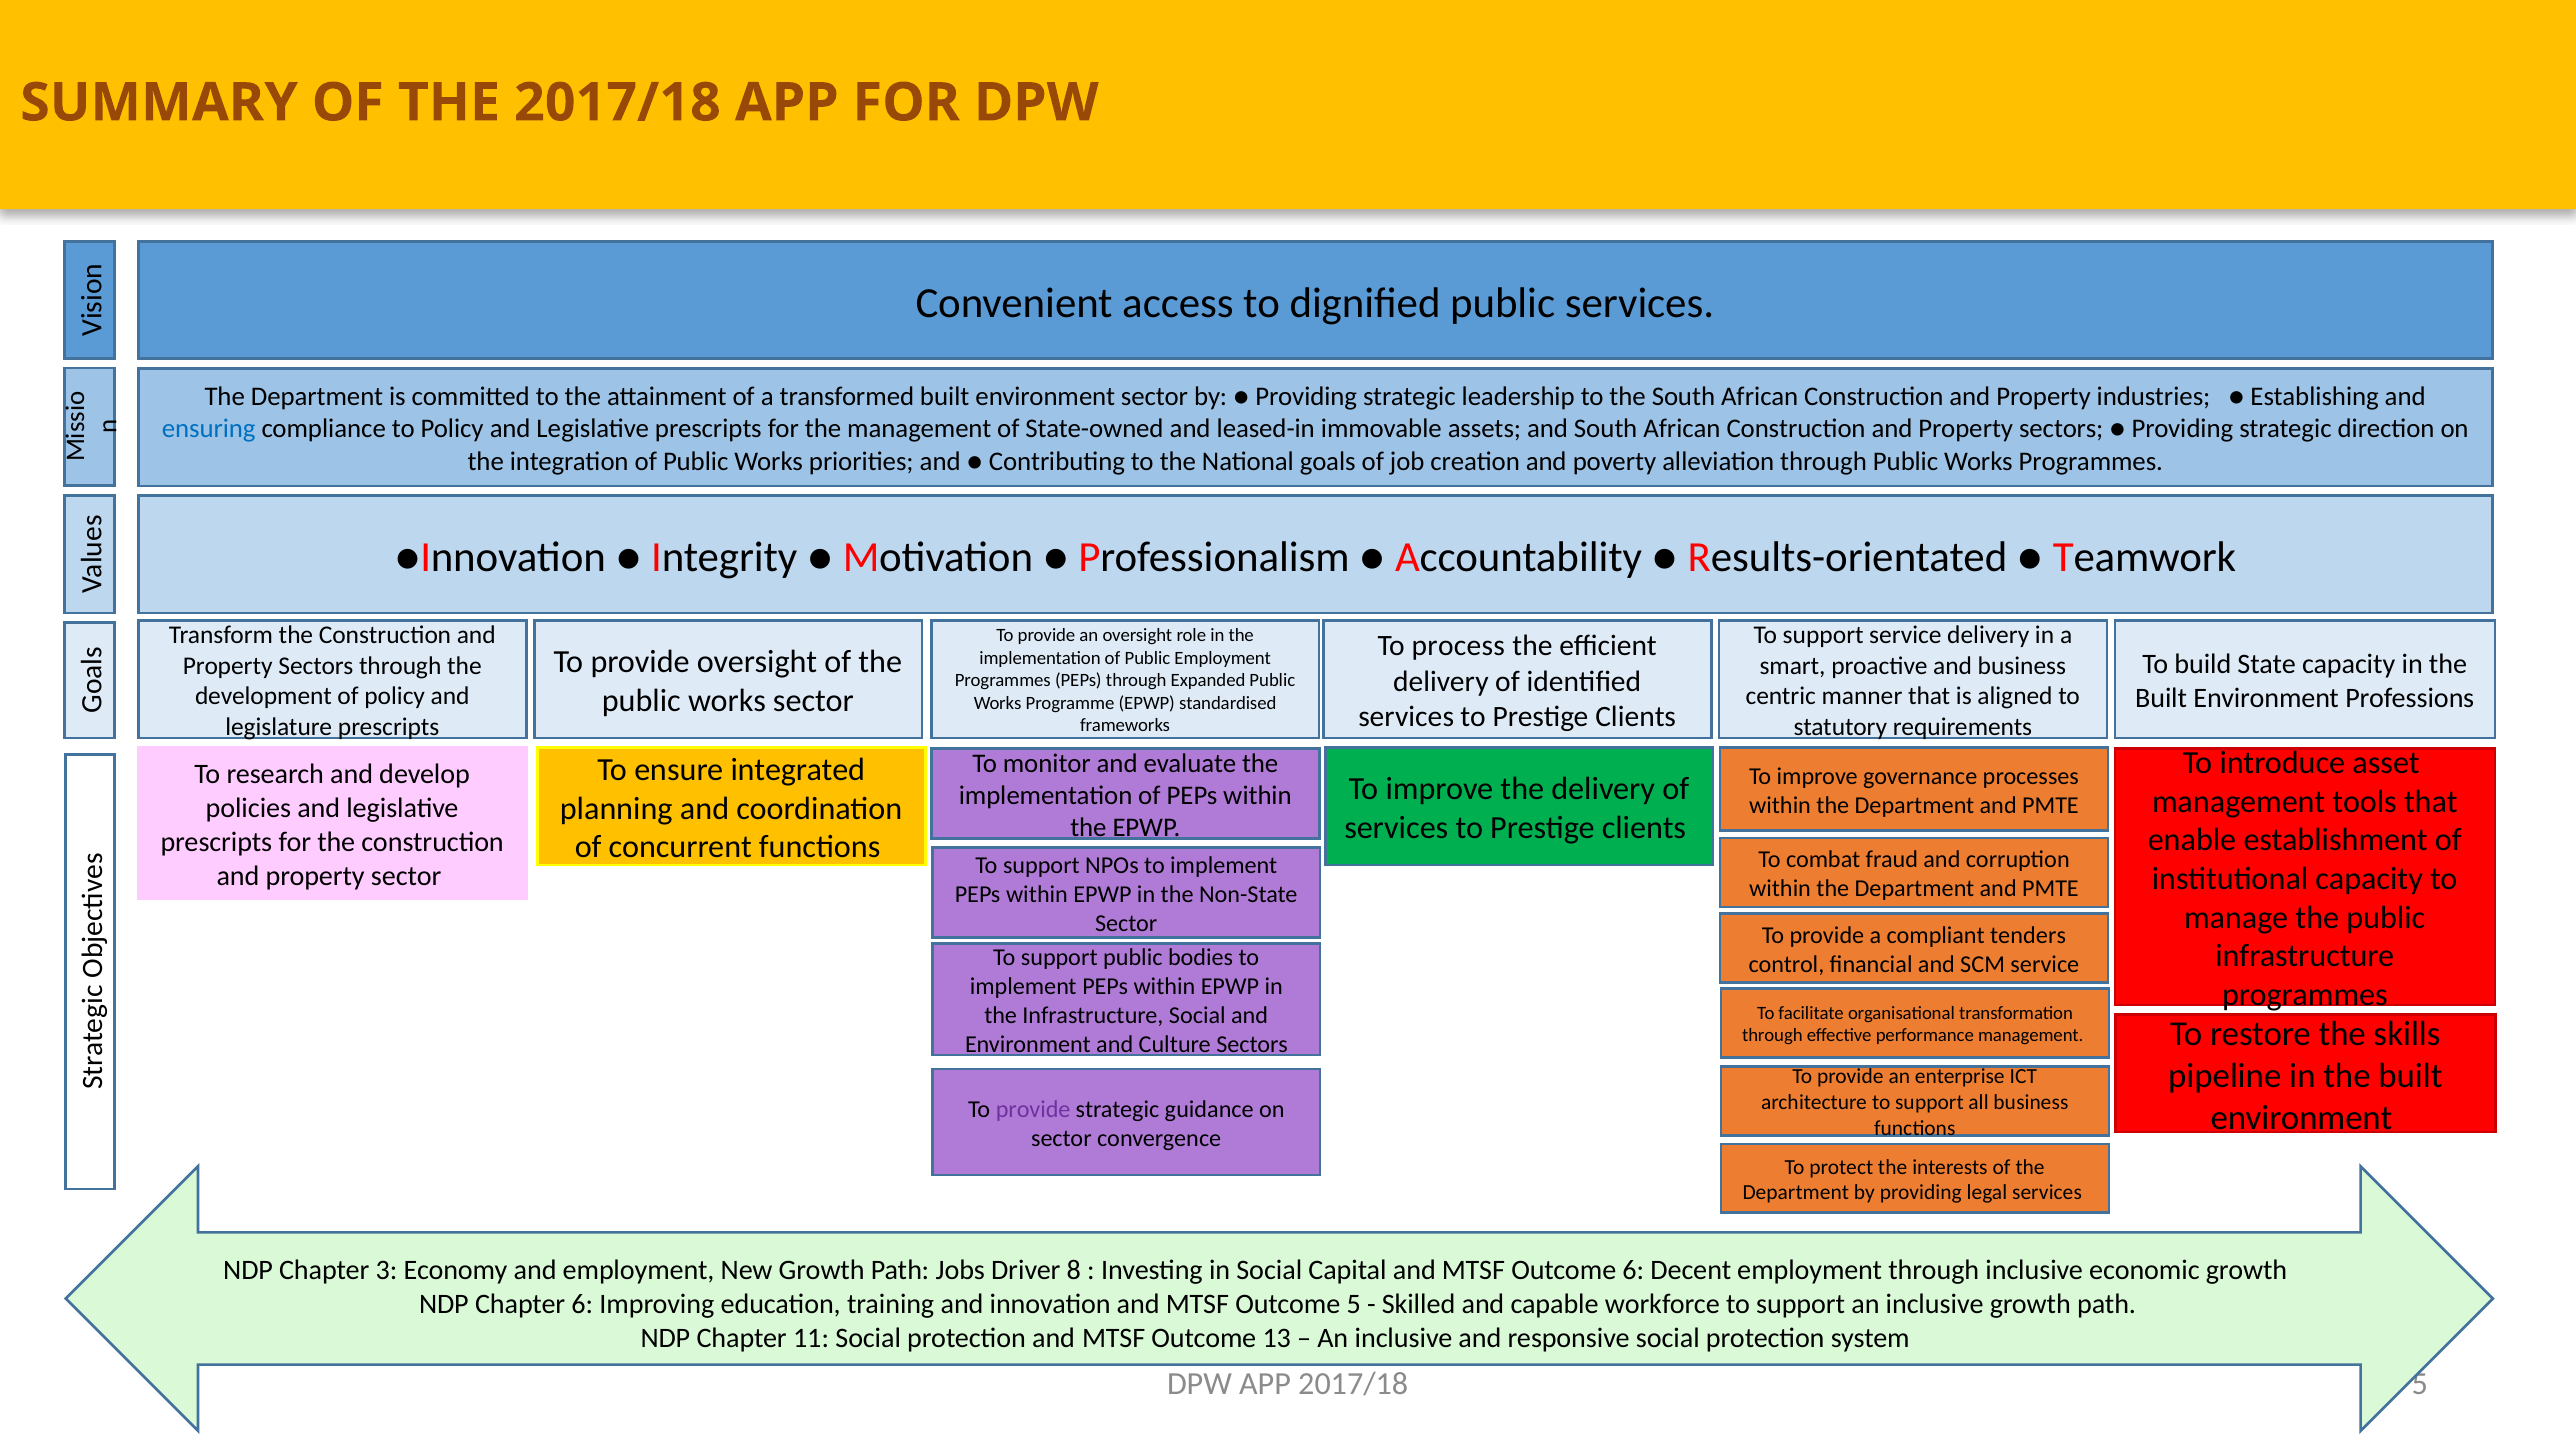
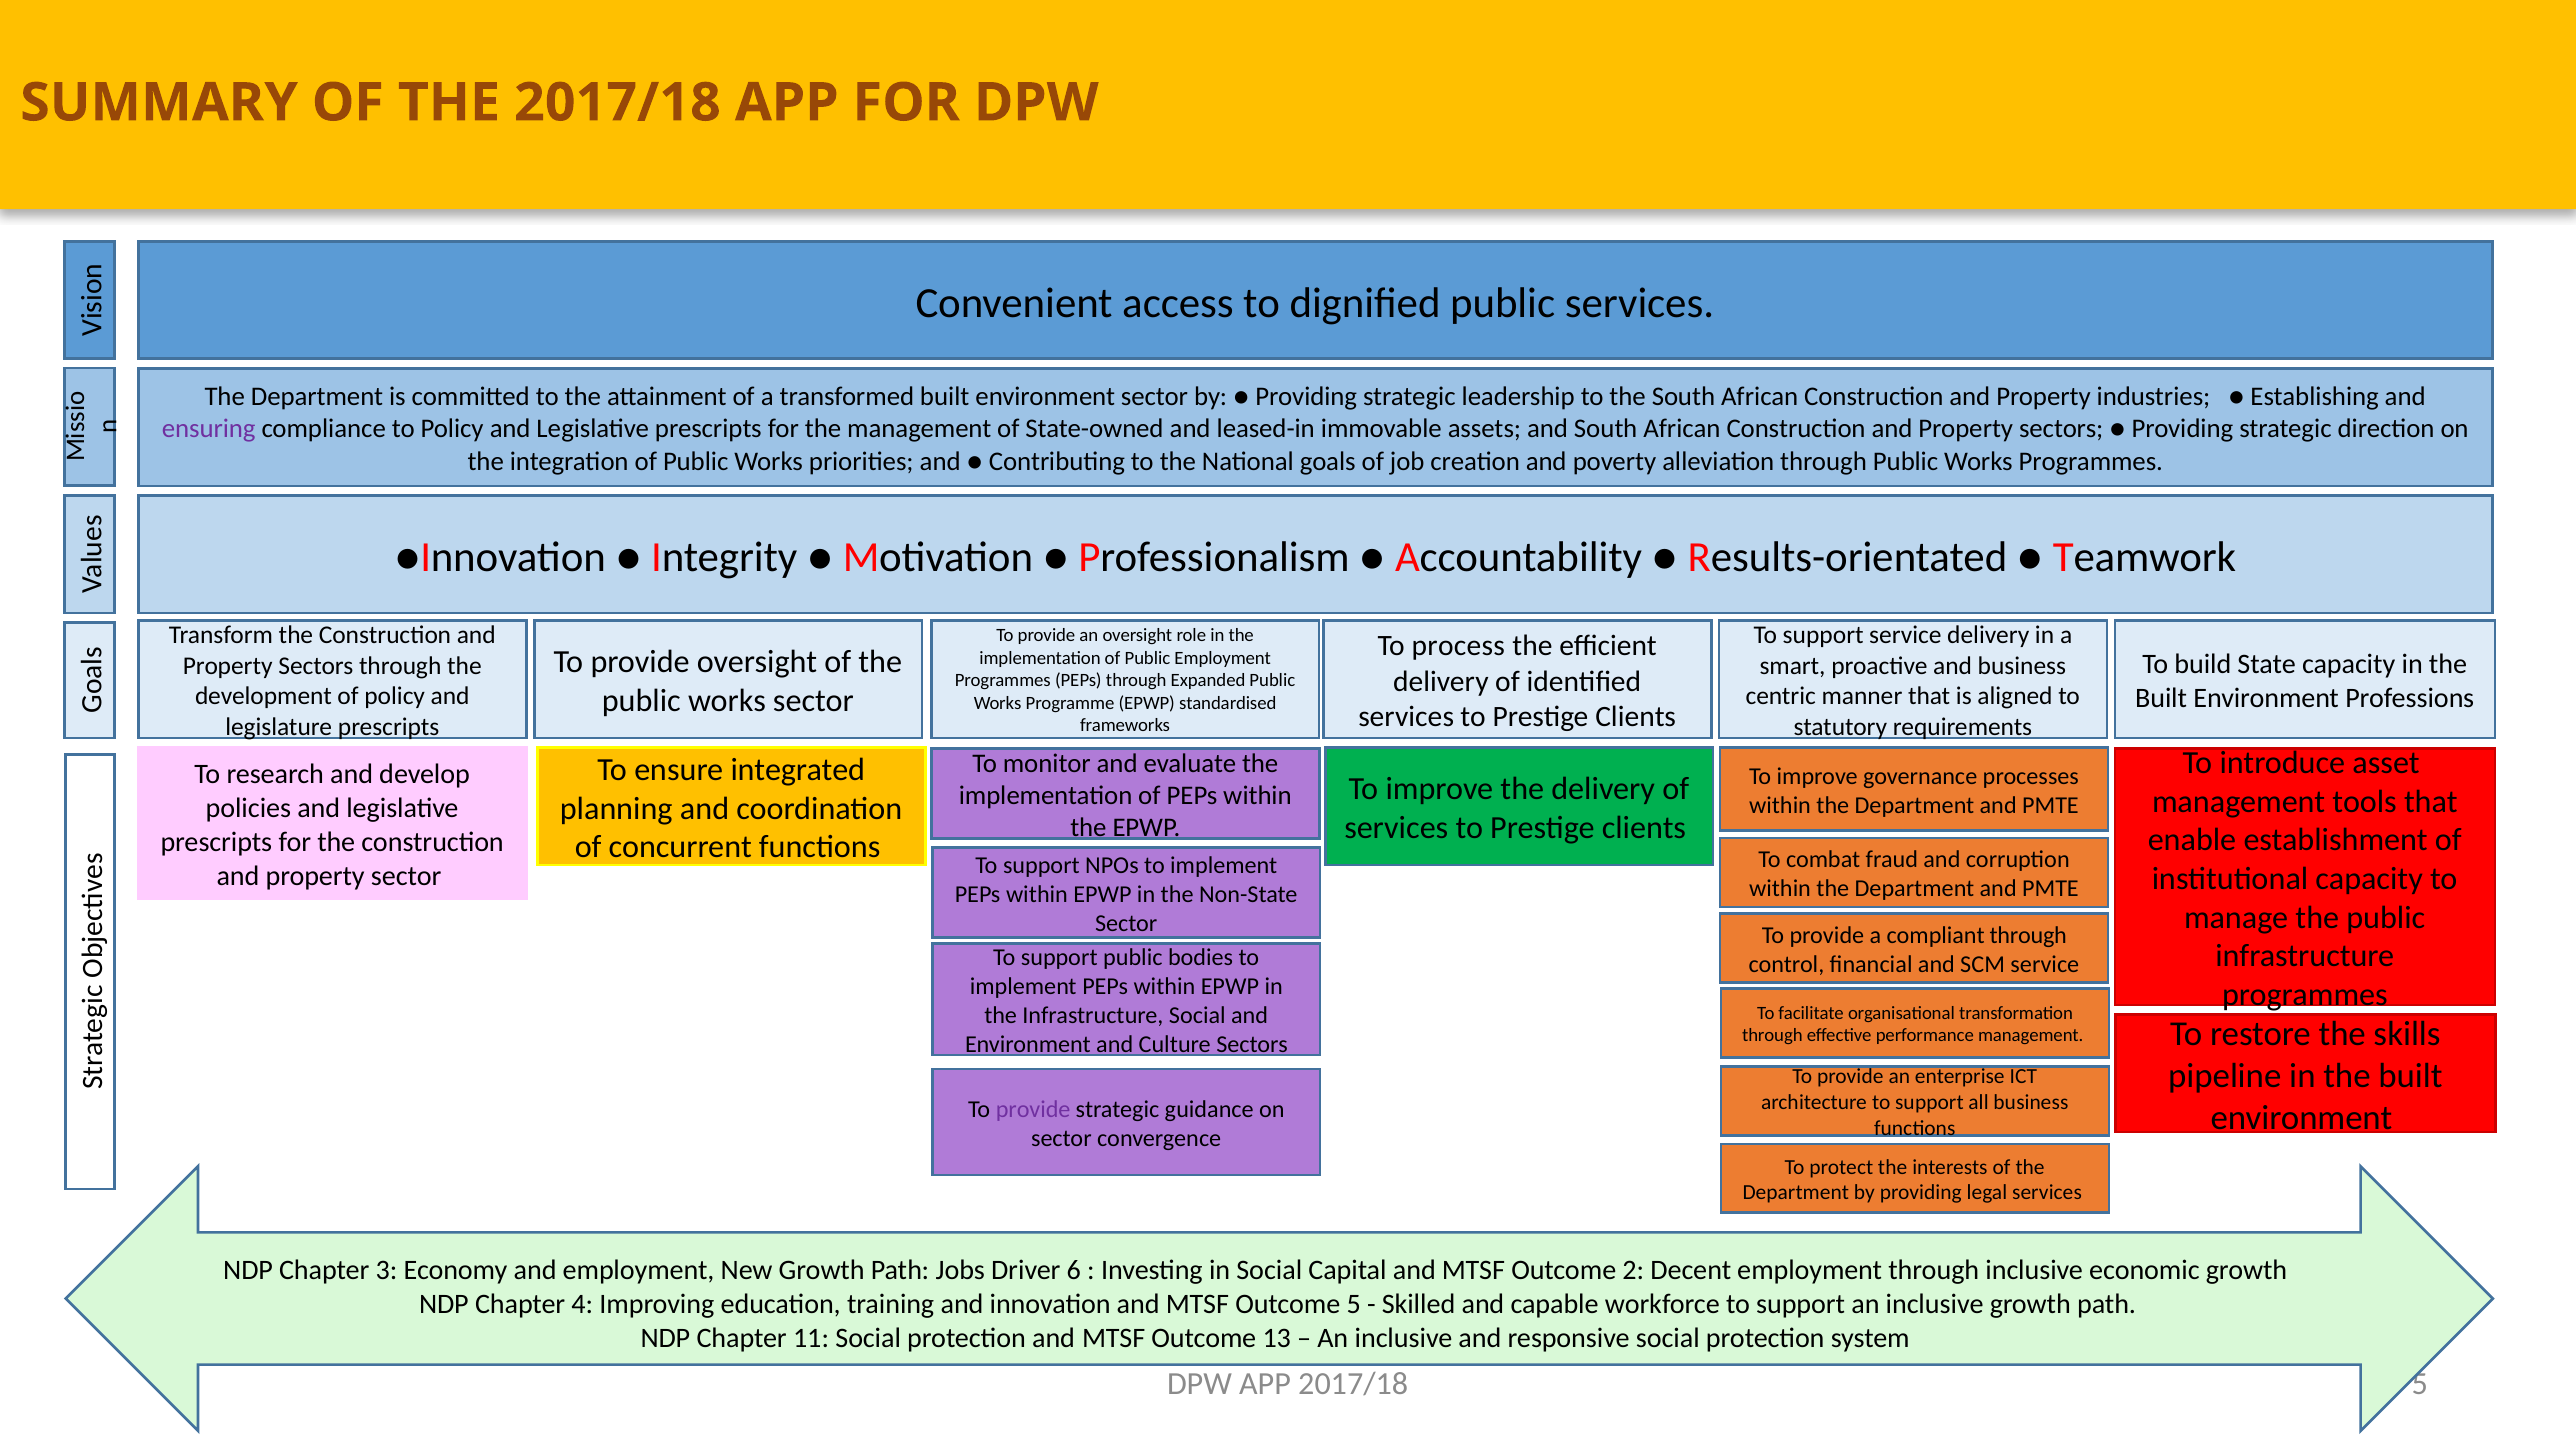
ensuring colour: blue -> purple (209, 429)
compliant tenders: tenders -> through (2028, 935)
8: 8 -> 6 (1074, 1271)
Outcome 6: 6 -> 2 (1633, 1271)
Chapter 6: 6 -> 4 (582, 1304)
